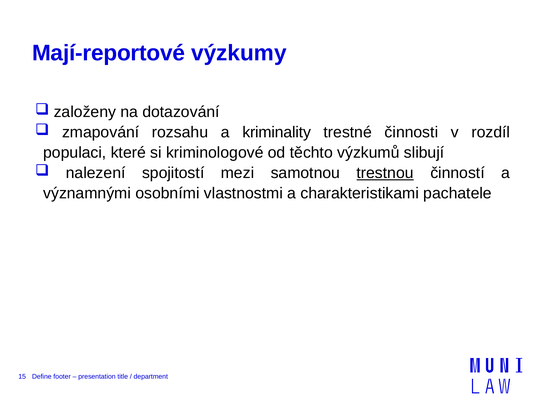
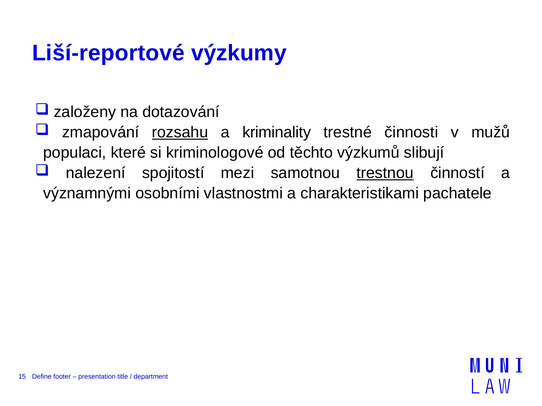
Mají-reportové: Mají-reportové -> Liší-reportové (108, 53)
rozsahu underline: none -> present (180, 133)
rozdíl: rozdíl -> mužů (491, 133)
